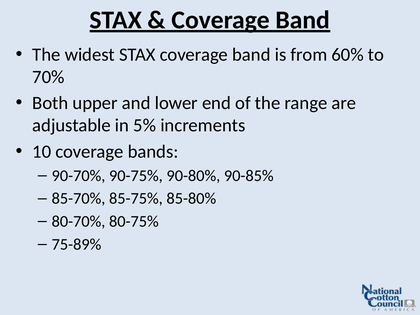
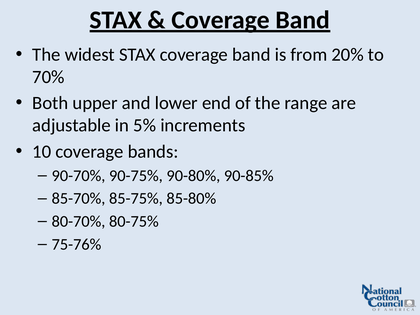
60%: 60% -> 20% (348, 55)
75-89%: 75-89% -> 75-76% (76, 244)
